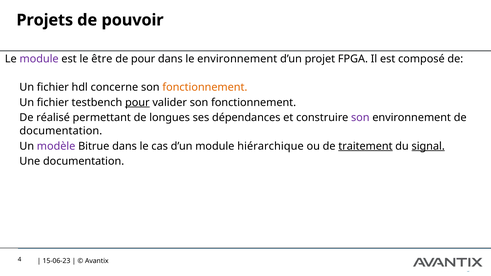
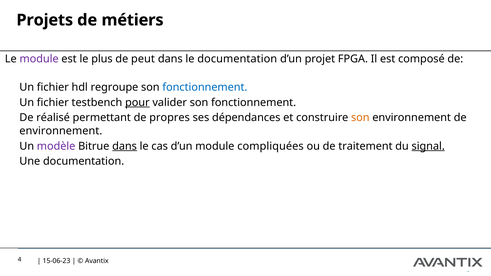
pouvoir: pouvoir -> métiers (133, 20)
être: être -> plus (102, 59)
de pour: pour -> peut (143, 59)
le environnement: environnement -> documentation (237, 59)
concerne: concerne -> regroupe (114, 87)
fonctionnement colour: orange -> blue (205, 87)
longues: longues -> propres (170, 118)
son colour: purple -> orange (360, 118)
documentation: documentation -> environnement (61, 131)
dans underline: none -> present (125, 146)
hiérarchique: hiérarchique -> compliquées (270, 146)
traitement underline: present -> none (365, 146)
